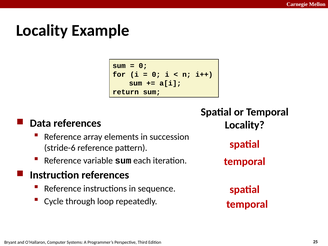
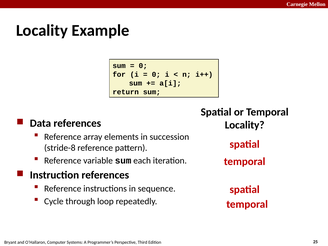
stride-6: stride-6 -> stride-8 (60, 148)
